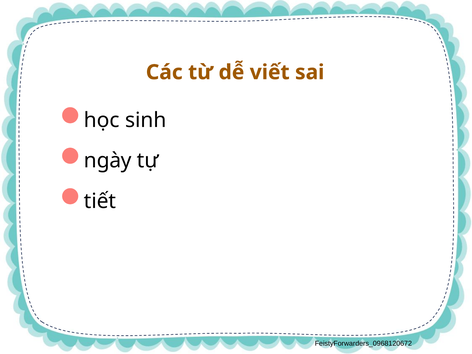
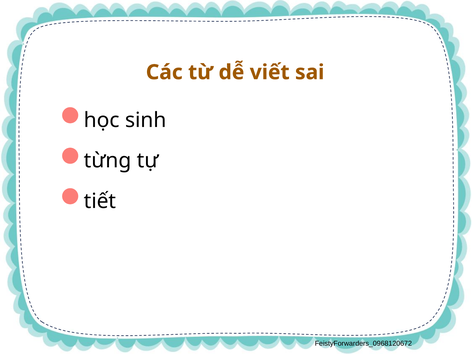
ngày: ngày -> từng (108, 161)
